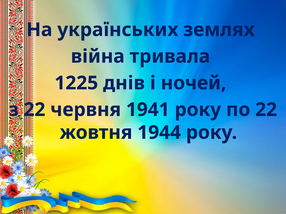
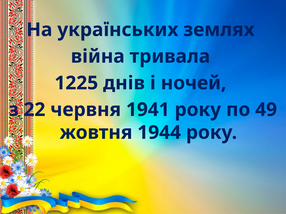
по 22: 22 -> 49 (266, 110)
